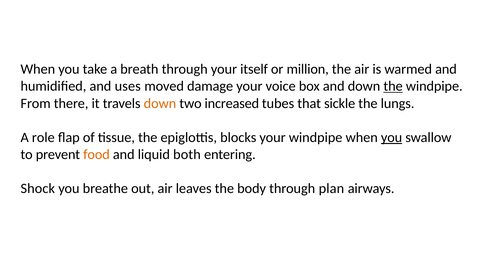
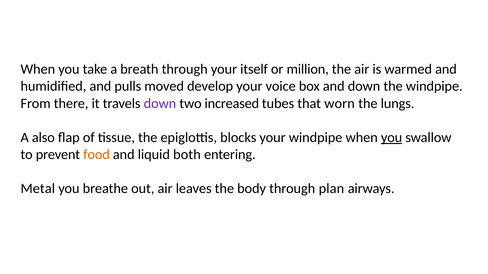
uses: uses -> pulls (128, 86)
damage: damage -> develop (210, 86)
the underline: present -> none (393, 86)
down colour: orange -> purple (160, 104)
sickle: sickle -> worn (340, 104)
role: role -> also (43, 138)
Shock: Shock -> Metal (38, 189)
